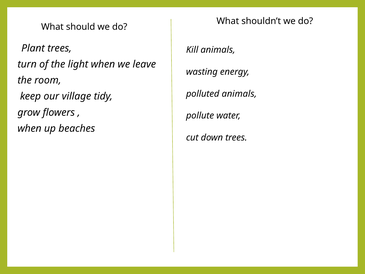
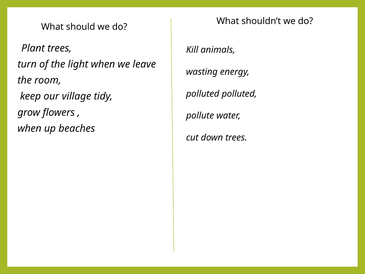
polluted animals: animals -> polluted (239, 94)
